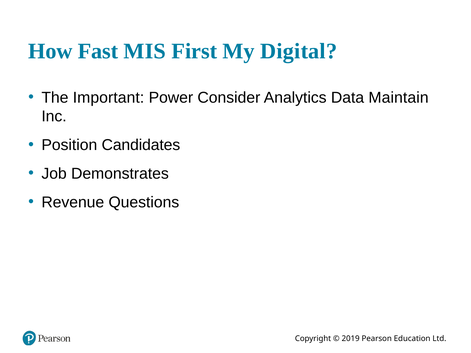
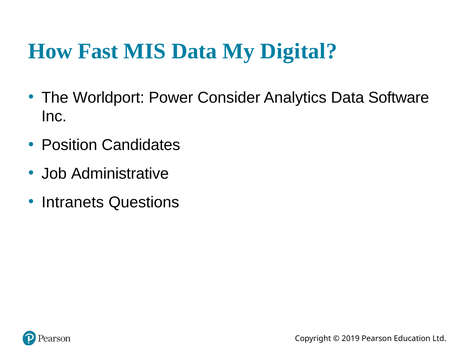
S First: First -> Data (194, 51)
Important: Important -> Worldport (109, 98)
Maintain: Maintain -> Software (399, 98)
Demonstrates: Demonstrates -> Administrative (120, 174)
Revenue: Revenue -> Intranets (73, 202)
